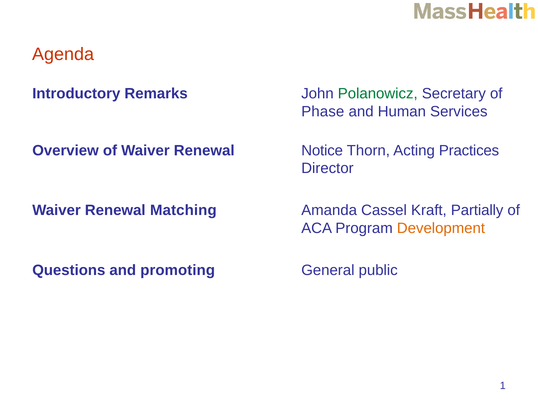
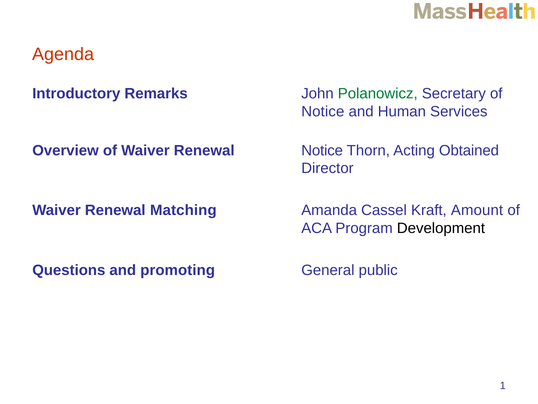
Phase: Phase -> Notice (323, 111)
Practices: Practices -> Obtained (469, 150)
Partially: Partially -> Amount (477, 210)
Development colour: orange -> black (441, 228)
